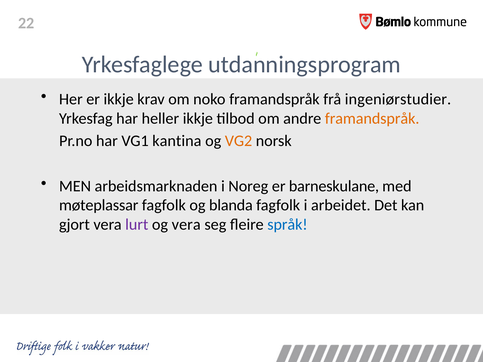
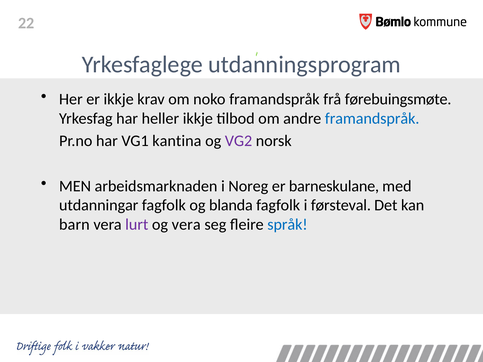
ingeniørstudier: ingeniørstudier -> førebuingsmøte (398, 99)
framandspråk colour: orange -> blue (372, 119)
VG2 colour: orange -> purple (239, 141)
møteplassar: møteplassar -> utdanningar (99, 205)
arbeidet: arbeidet -> førsteval (341, 205)
gjort: gjort -> barn (74, 225)
